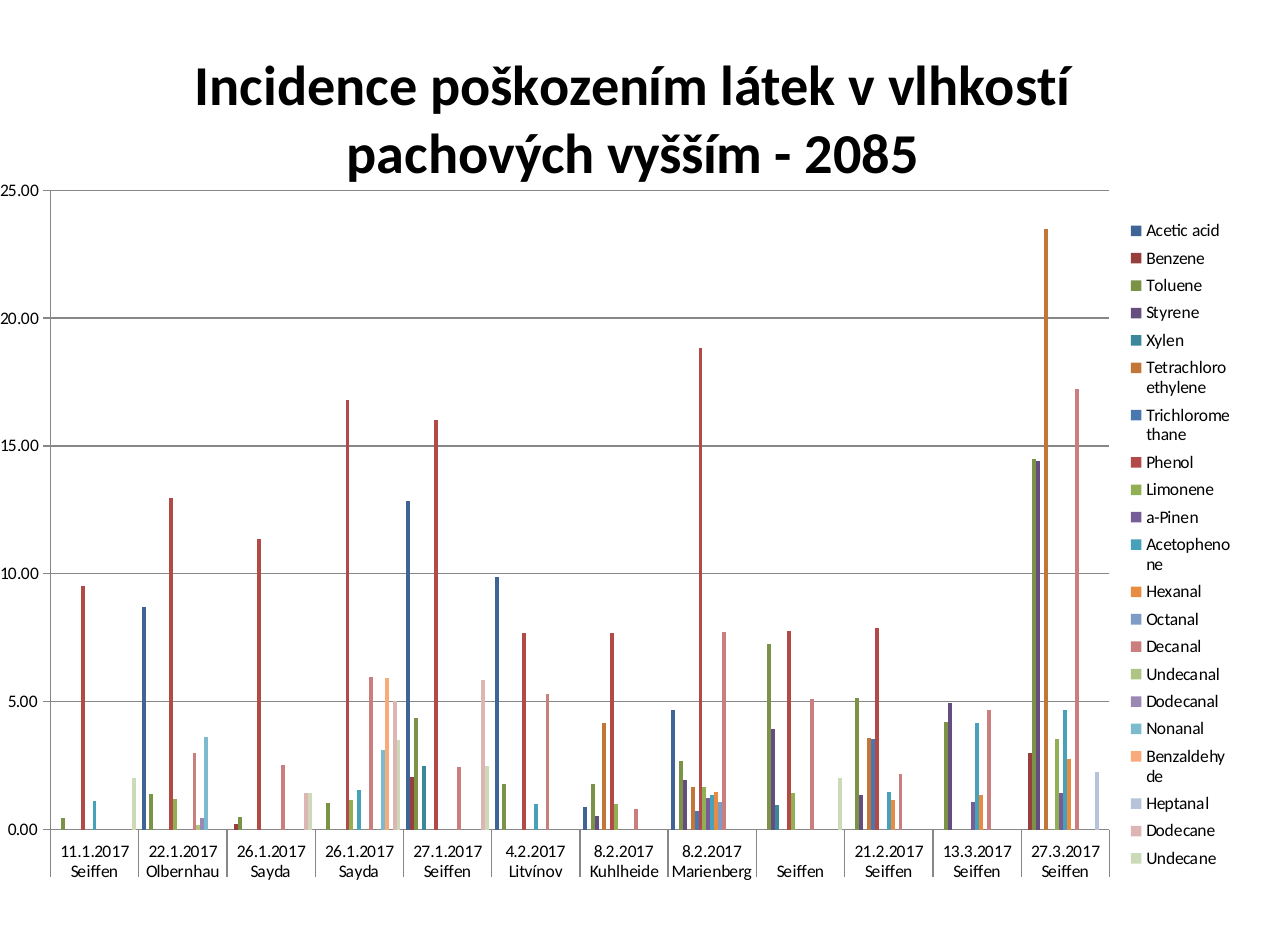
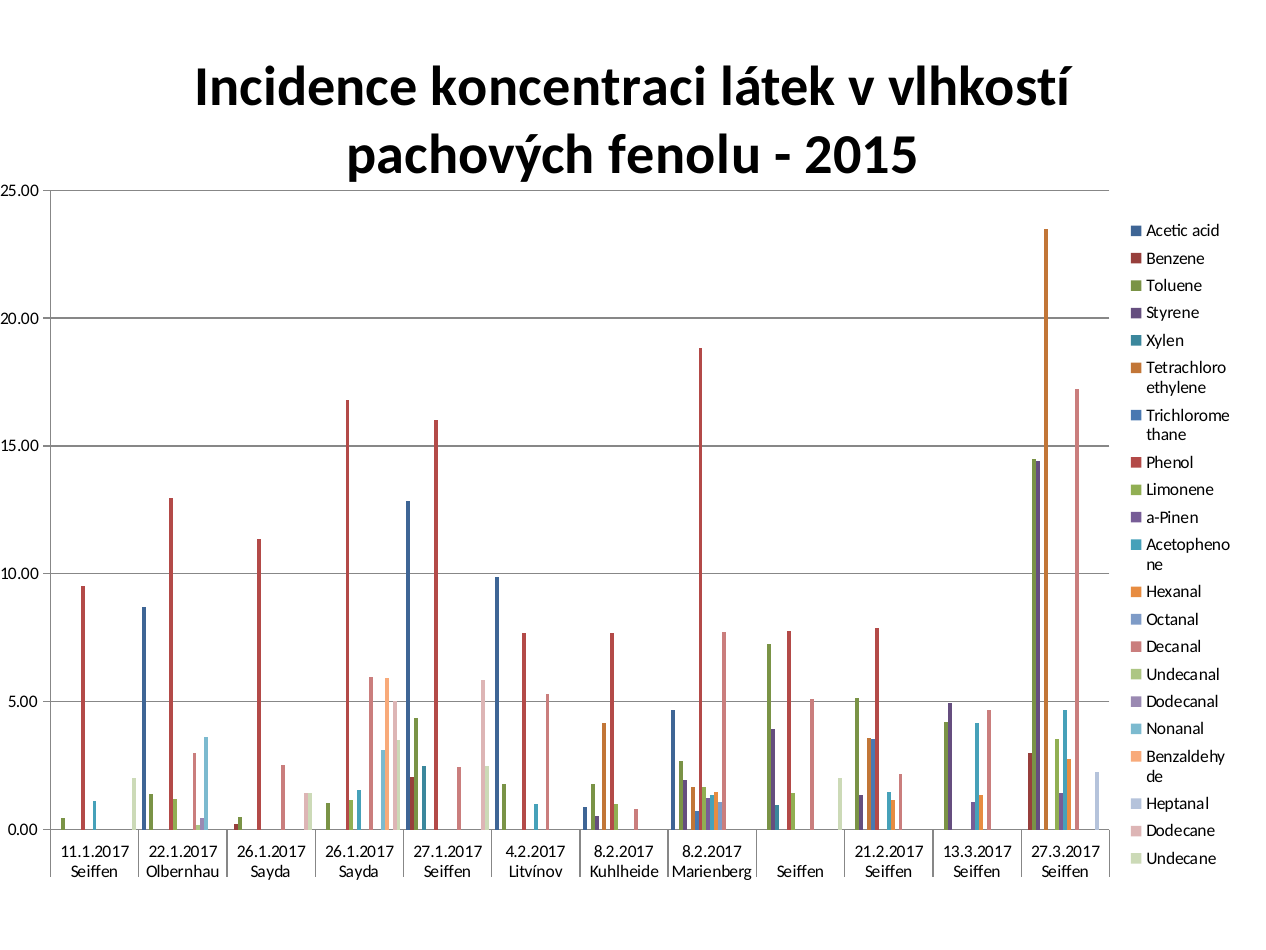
poškozením: poškozením -> koncentraci (569, 87)
vyšším: vyšším -> fenolu (685, 155)
2085: 2085 -> 2015 (862, 155)
